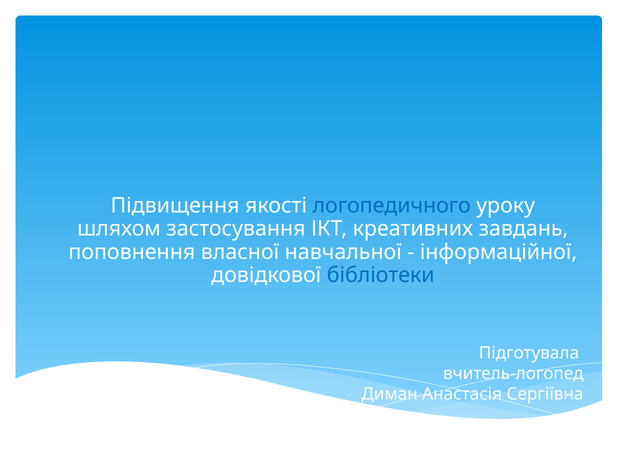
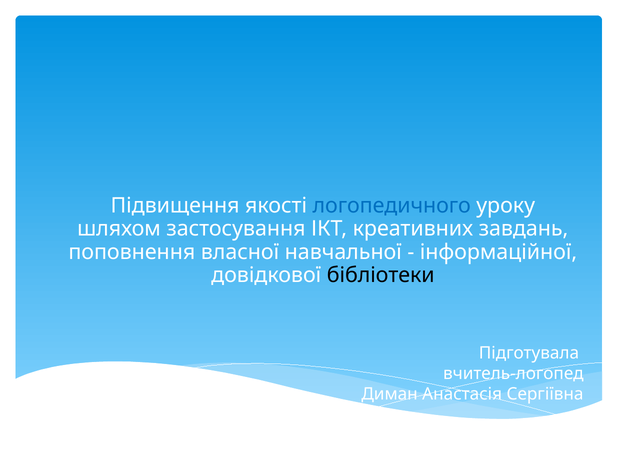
бібліотеки colour: blue -> black (381, 275)
